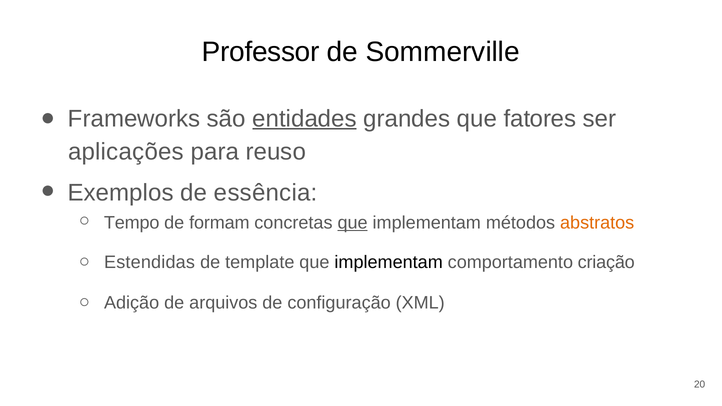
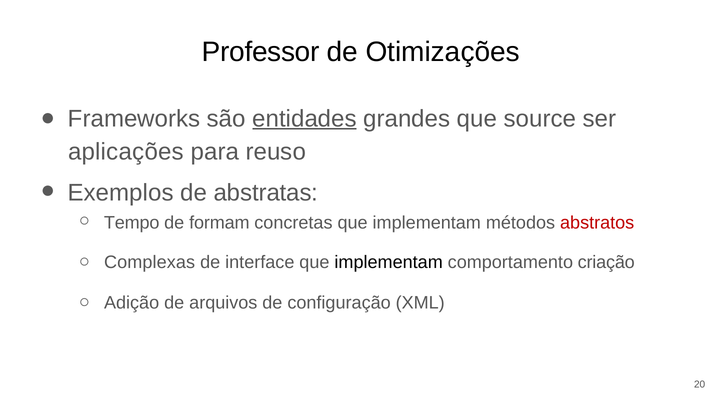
Sommerville: Sommerville -> Otimizações (443, 52)
fatores: fatores -> source (540, 119)
essência: essência -> abstratas (266, 193)
que underline: present -> none (353, 223)
abstratos colour: orange -> red (597, 223)
Estendidas: Estendidas -> Complexas (150, 262)
template: template -> interface (260, 262)
